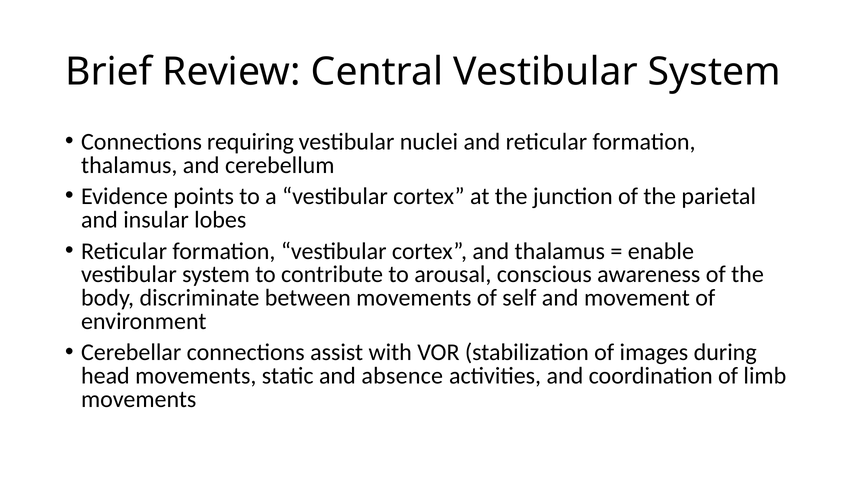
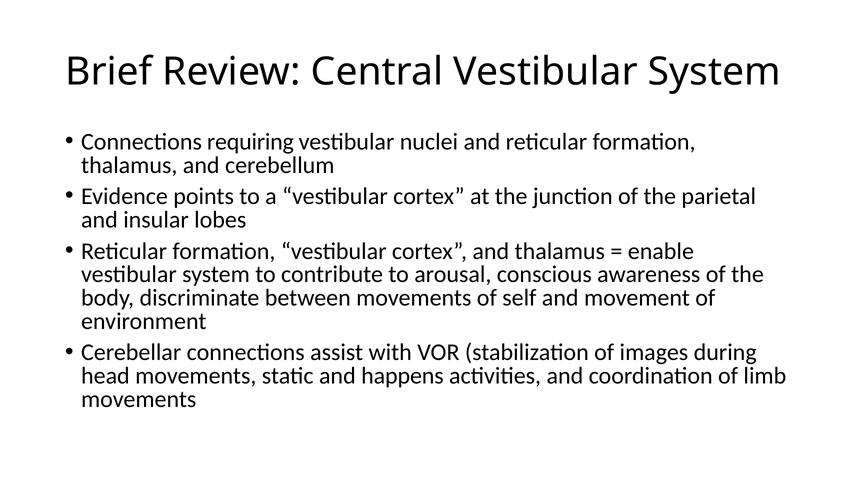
absence: absence -> happens (402, 376)
